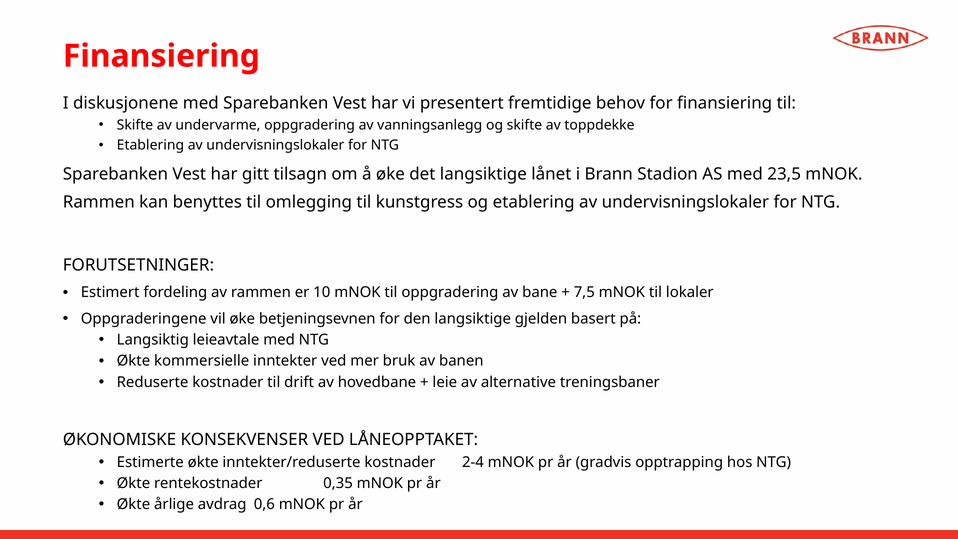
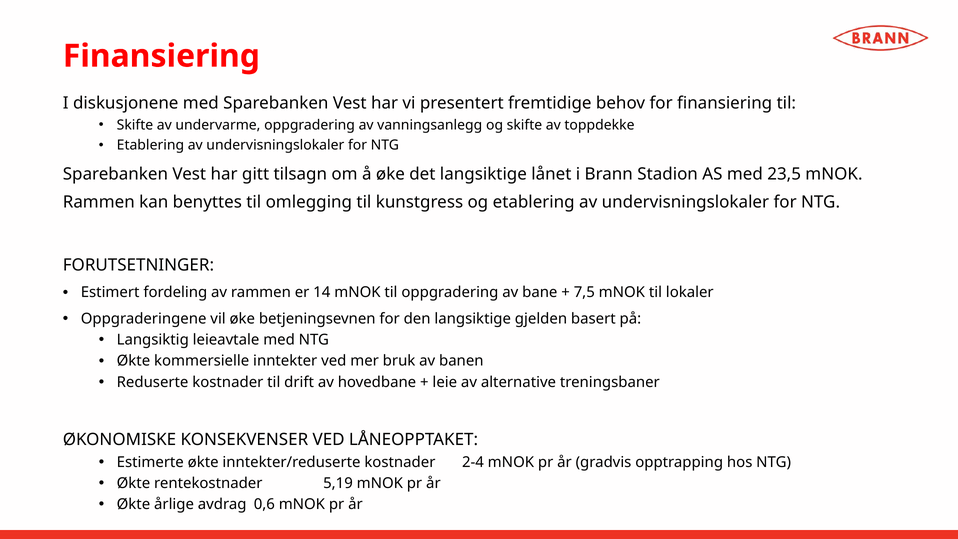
10: 10 -> 14 (322, 292)
0,35: 0,35 -> 5,19 (338, 483)
